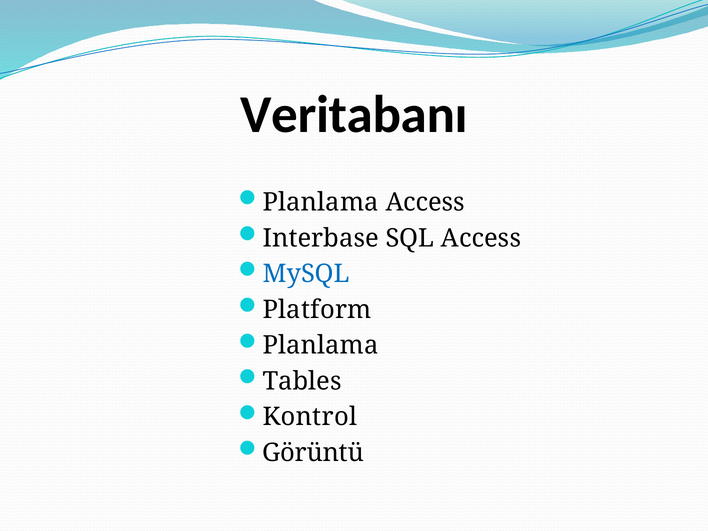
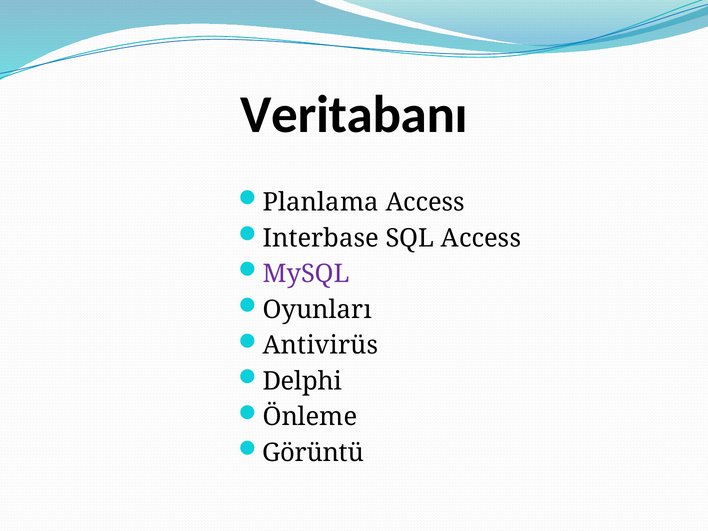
MySQL colour: blue -> purple (306, 274)
Platform: Platform -> Oyunları (317, 310)
Planlama: Planlama -> Antivirüs (320, 346)
Tables: Tables -> Delphi (302, 381)
Kontrol: Kontrol -> Önleme (310, 417)
